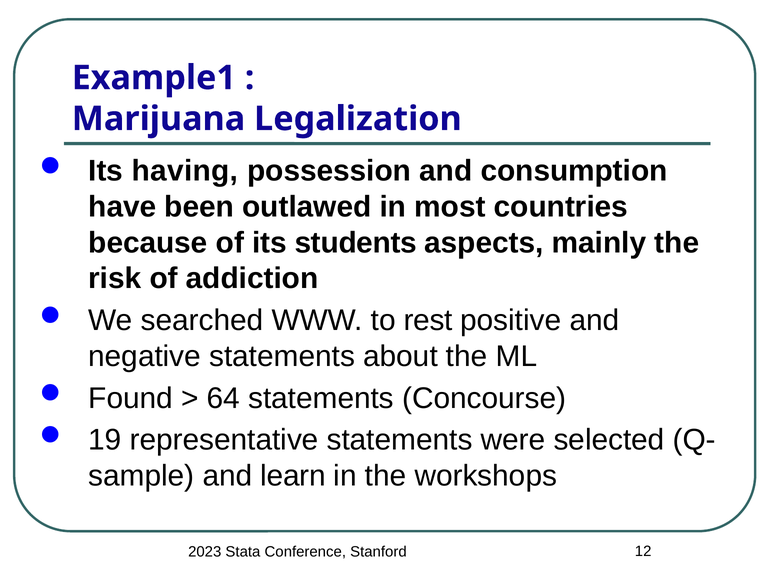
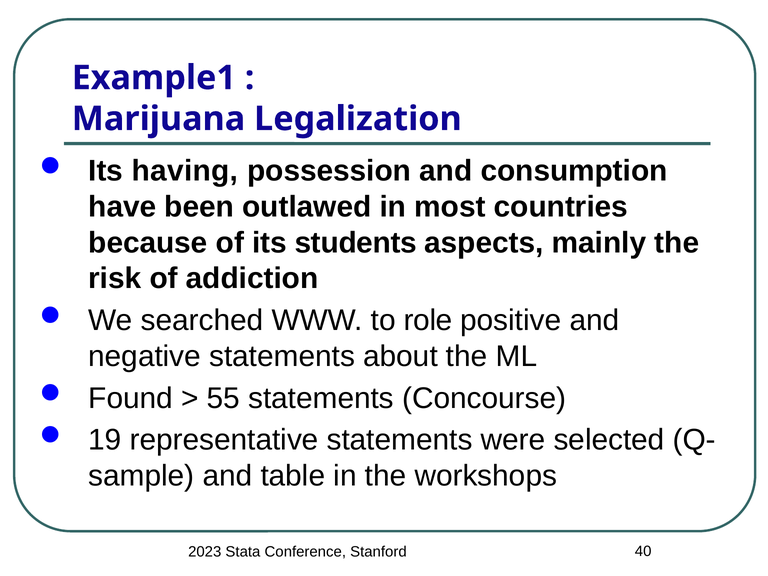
rest: rest -> role (428, 320)
64: 64 -> 55 (223, 398)
learn: learn -> table (293, 476)
12: 12 -> 40 (643, 551)
